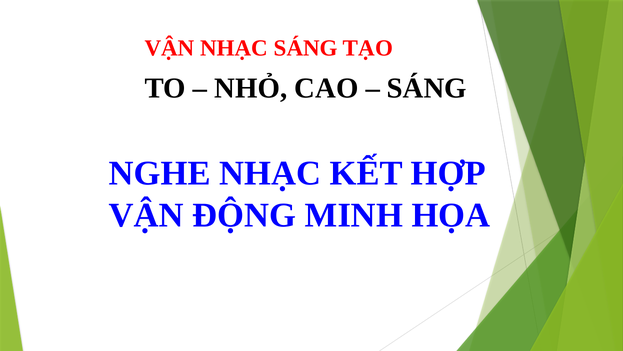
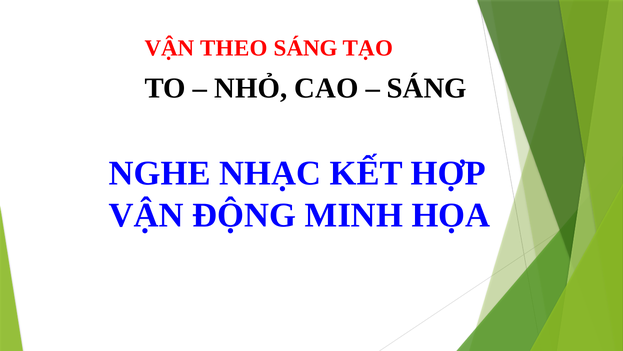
VẬN NHẠC: NHẠC -> THEO (234, 48)
